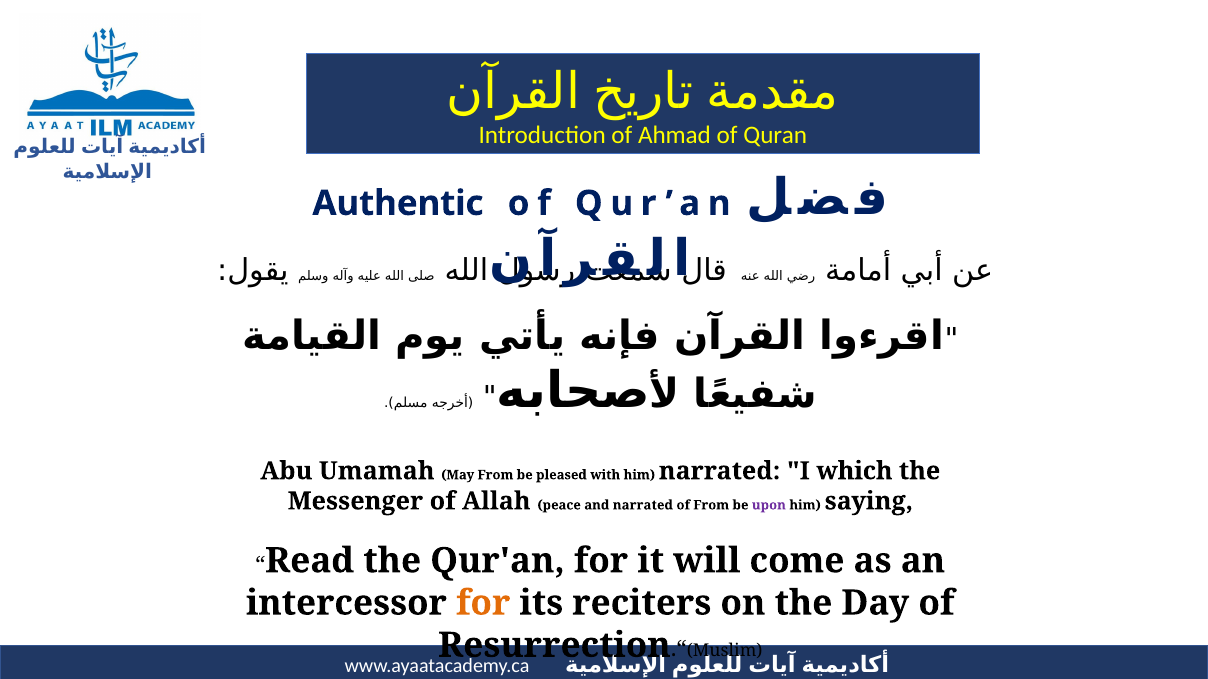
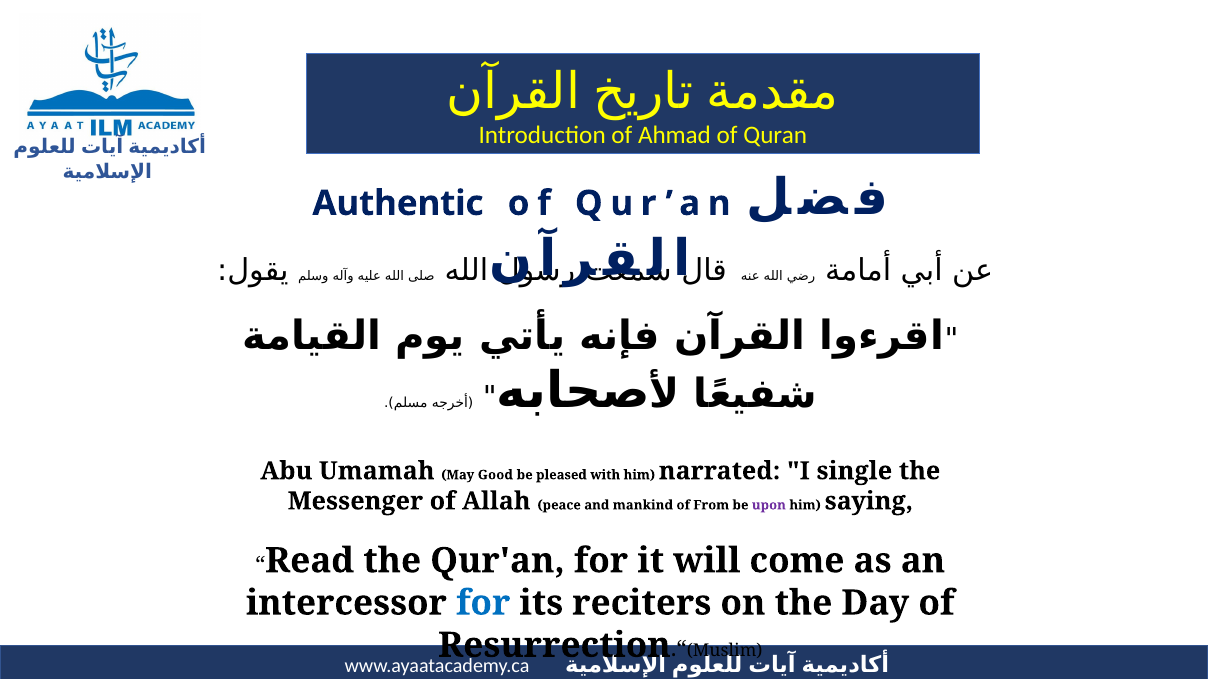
May From: From -> Good (495, 475)
which: which -> single (854, 471)
and narrated: narrated -> mankind (643, 505)
for colour: orange -> blue (483, 603)
